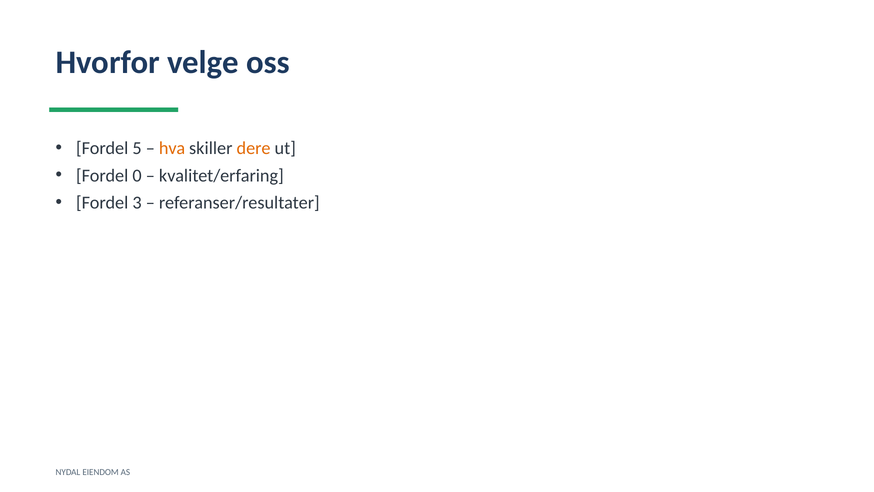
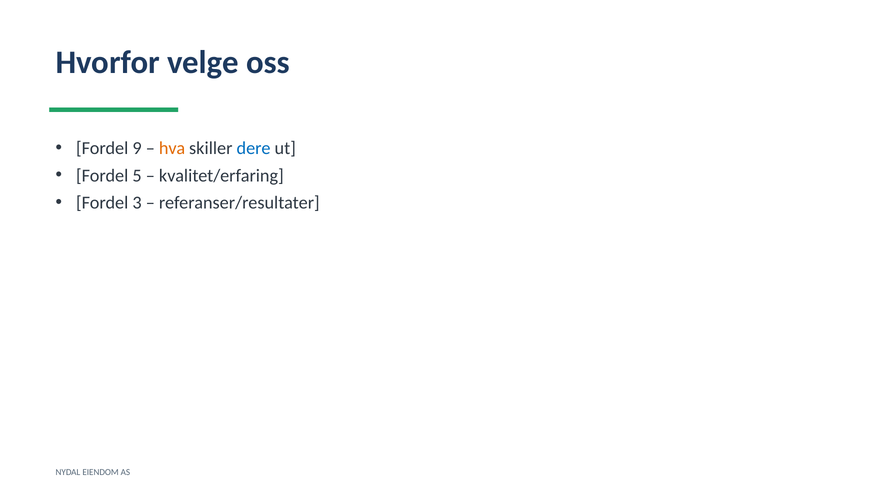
5: 5 -> 9 (137, 148)
dere colour: orange -> blue (254, 148)
0: 0 -> 5 (137, 175)
